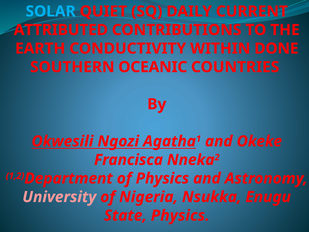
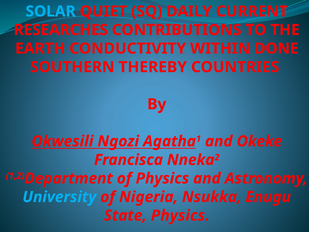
ATTRIBUTED: ATTRIBUTED -> RESEARCHES (61, 30)
OCEANIC: OCEANIC -> THEREBY (153, 67)
University colour: pink -> light blue (59, 197)
